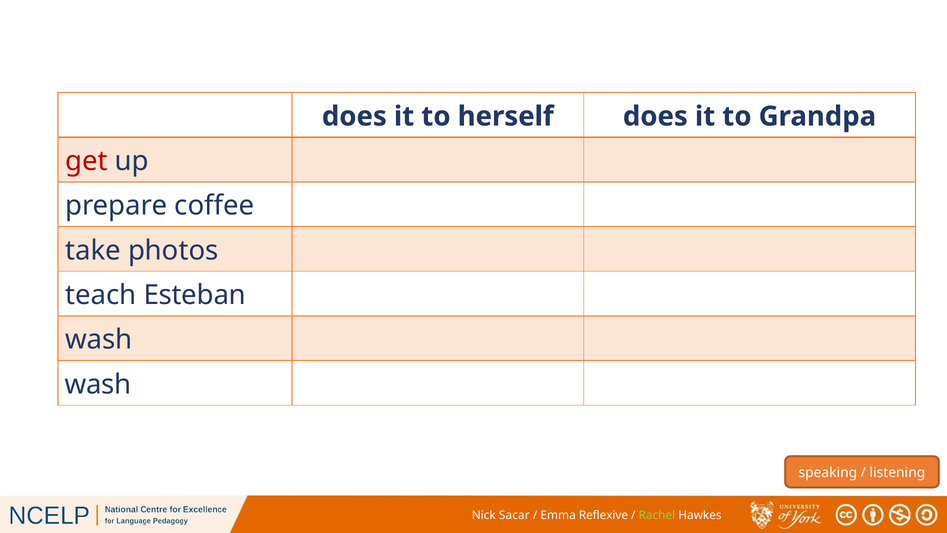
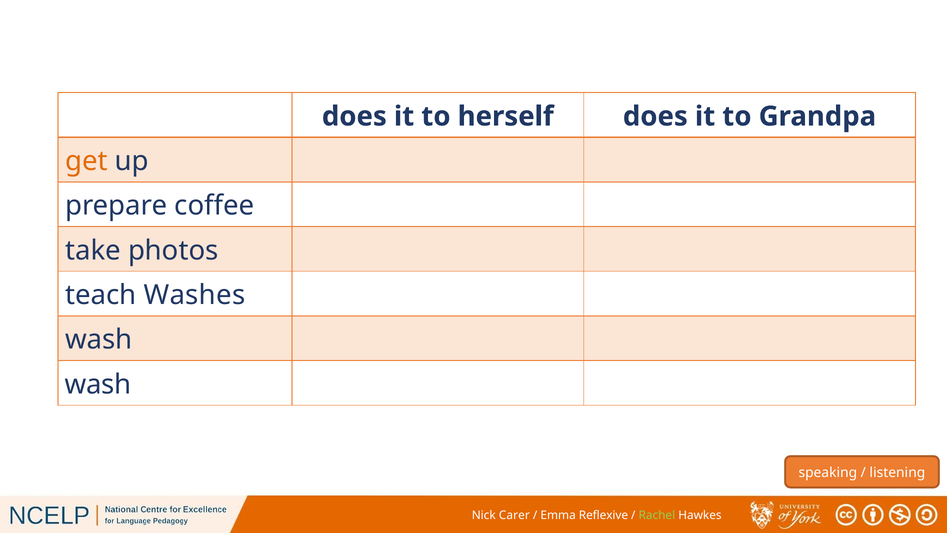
get colour: red -> orange (86, 161)
Esteban: Esteban -> Washes (194, 295)
Sacar: Sacar -> Carer (514, 515)
